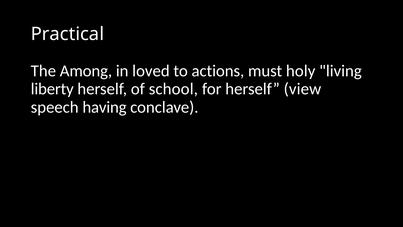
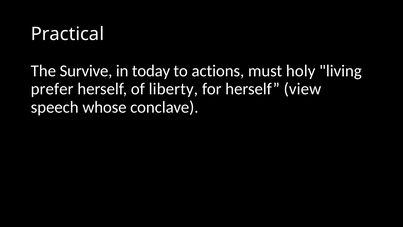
Among: Among -> Survive (86, 71)
loved: loved -> today (151, 71)
liberty: liberty -> prefer (52, 89)
school: school -> liberty (173, 89)
having: having -> whose (104, 107)
